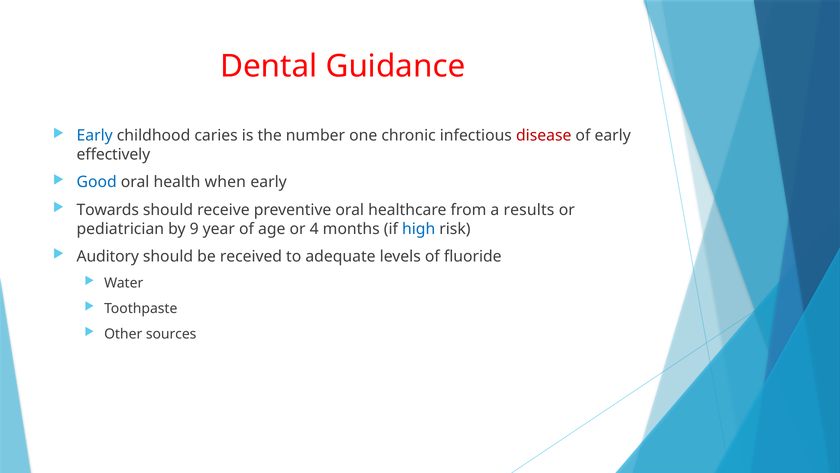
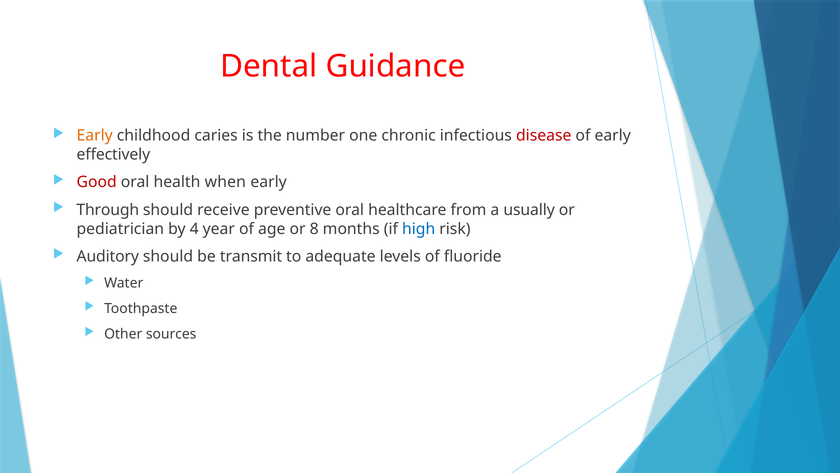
Early colour: blue -> orange (95, 136)
Good colour: blue -> red (97, 182)
Towards: Towards -> Through (108, 210)
results: results -> usually (529, 210)
9: 9 -> 4 (194, 229)
4: 4 -> 8 (314, 229)
received: received -> transmit (251, 256)
